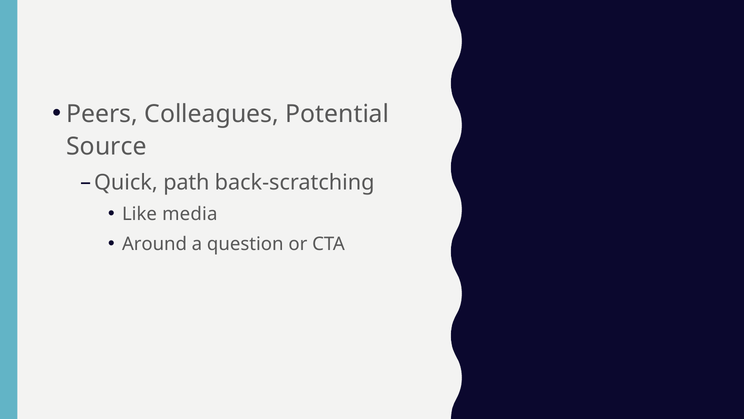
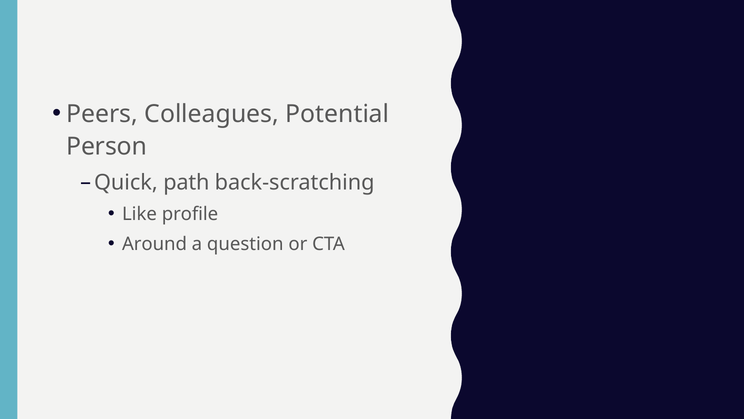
Source: Source -> Person (107, 146)
media: media -> profile (190, 214)
